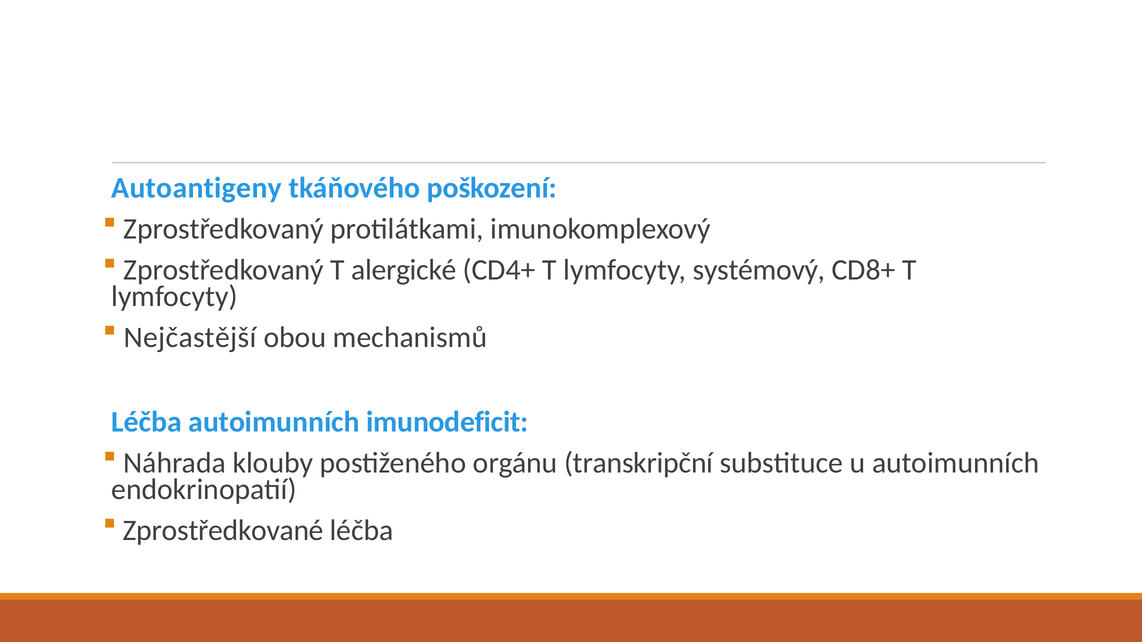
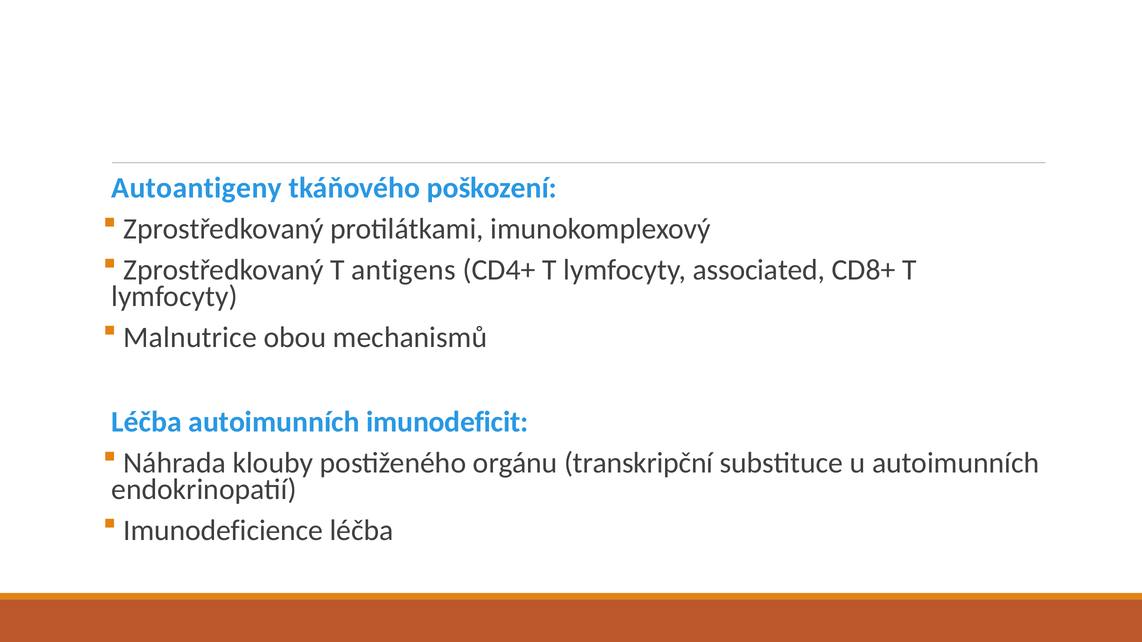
alergické: alergické -> antigens (404, 270)
systémový: systémový -> associated (759, 270)
Nejčastější: Nejčastější -> Malnutrice (190, 337)
Zprostředkované: Zprostředkované -> Imunodeficience (223, 531)
